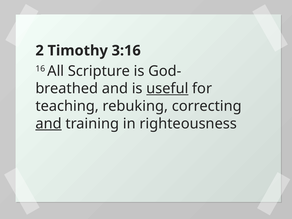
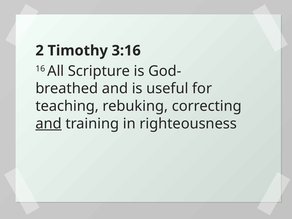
useful underline: present -> none (167, 89)
